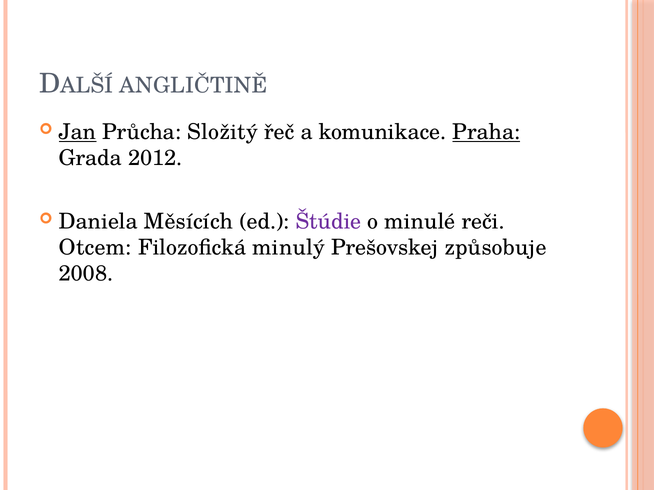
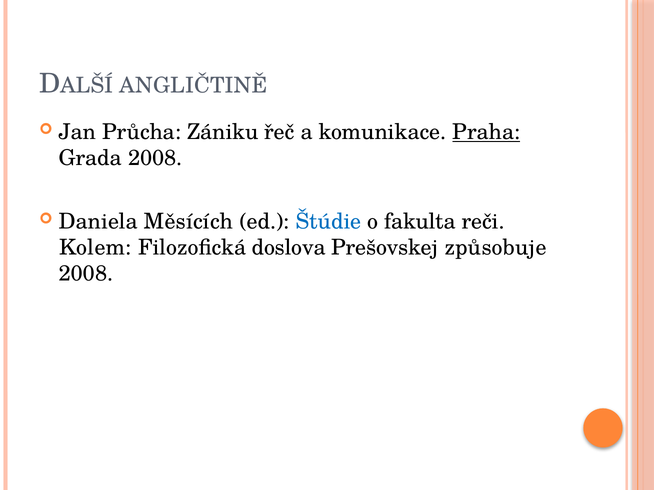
Jan underline: present -> none (78, 132)
Složitý: Složitý -> Zániku (223, 132)
Grada 2012: 2012 -> 2008 (155, 158)
Štúdie colour: purple -> blue (328, 222)
minulé: minulé -> fakulta (420, 222)
Otcem: Otcem -> Kolem (95, 248)
minulý: minulý -> doslova (289, 248)
